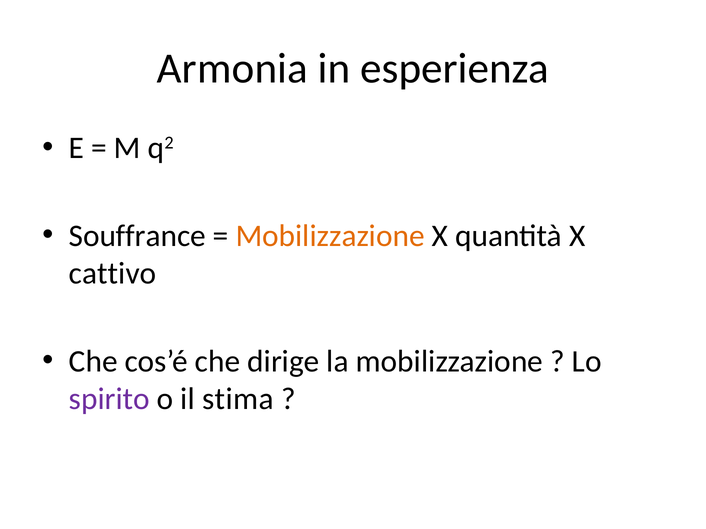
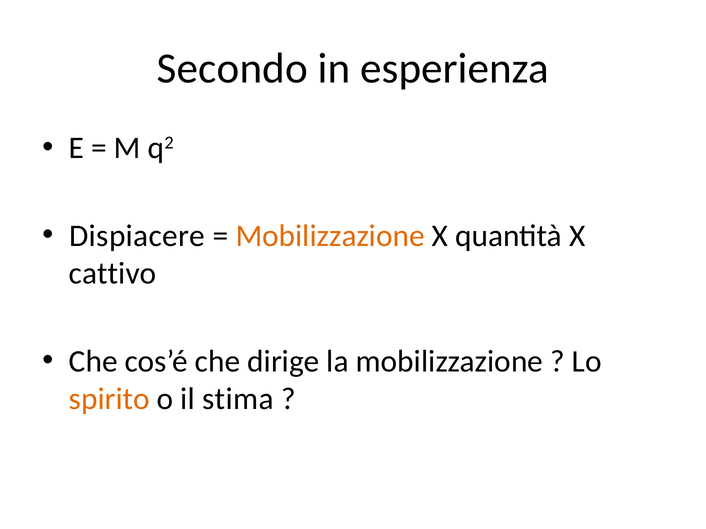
Armonia: Armonia -> Secondo (232, 68)
Souffrance: Souffrance -> Dispiacere (137, 236)
spirito colour: purple -> orange (109, 399)
